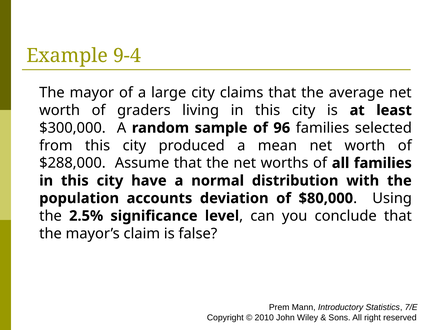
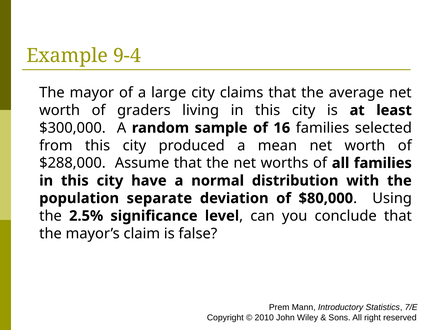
96: 96 -> 16 (282, 128)
accounts: accounts -> separate (159, 198)
